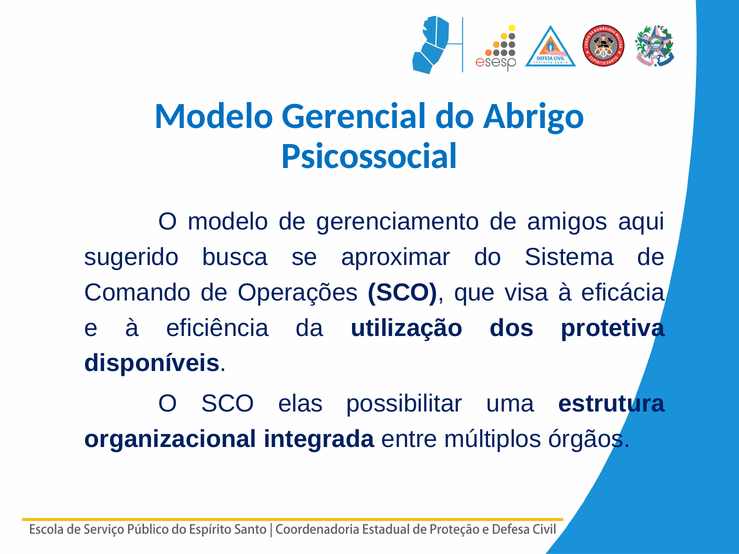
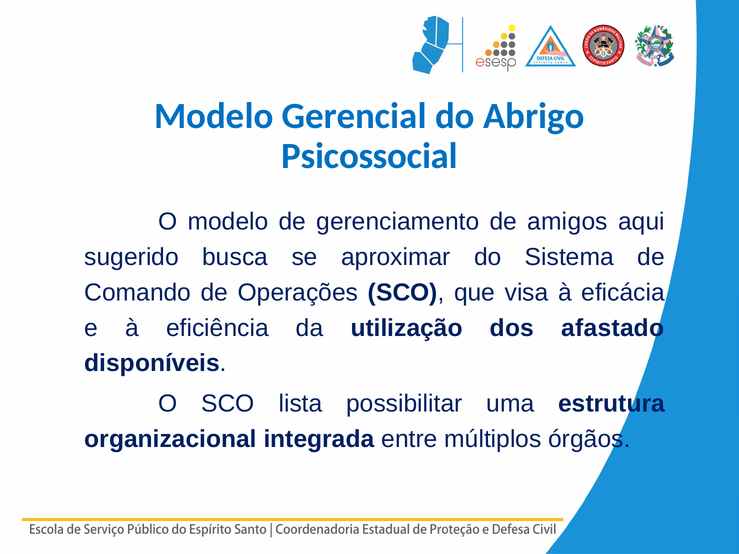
protetiva: protetiva -> afastado (613, 328)
elas: elas -> lista (300, 404)
